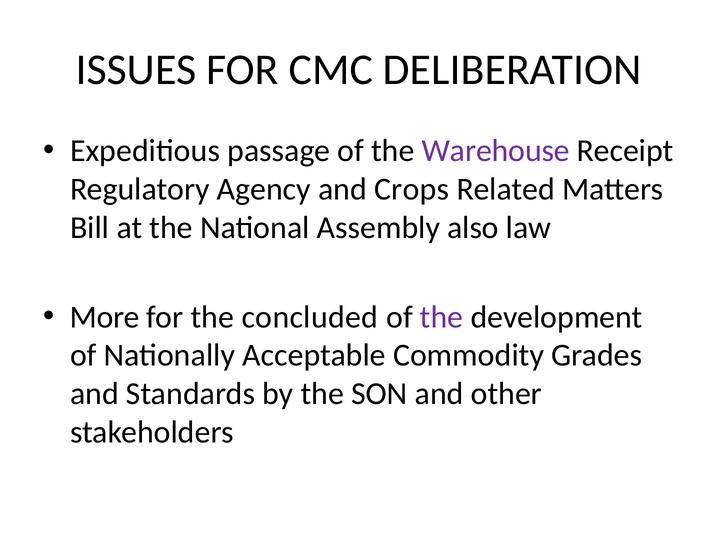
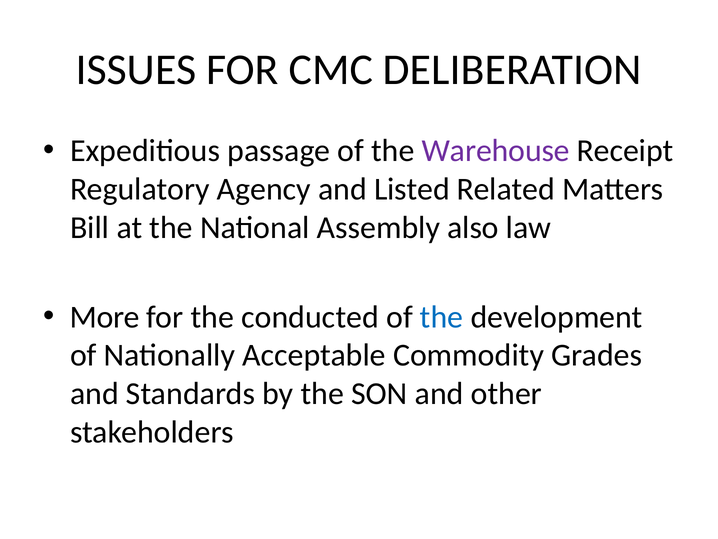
Crops: Crops -> Listed (412, 189)
concluded: concluded -> conducted (310, 317)
the colour: purple -> blue (442, 317)
